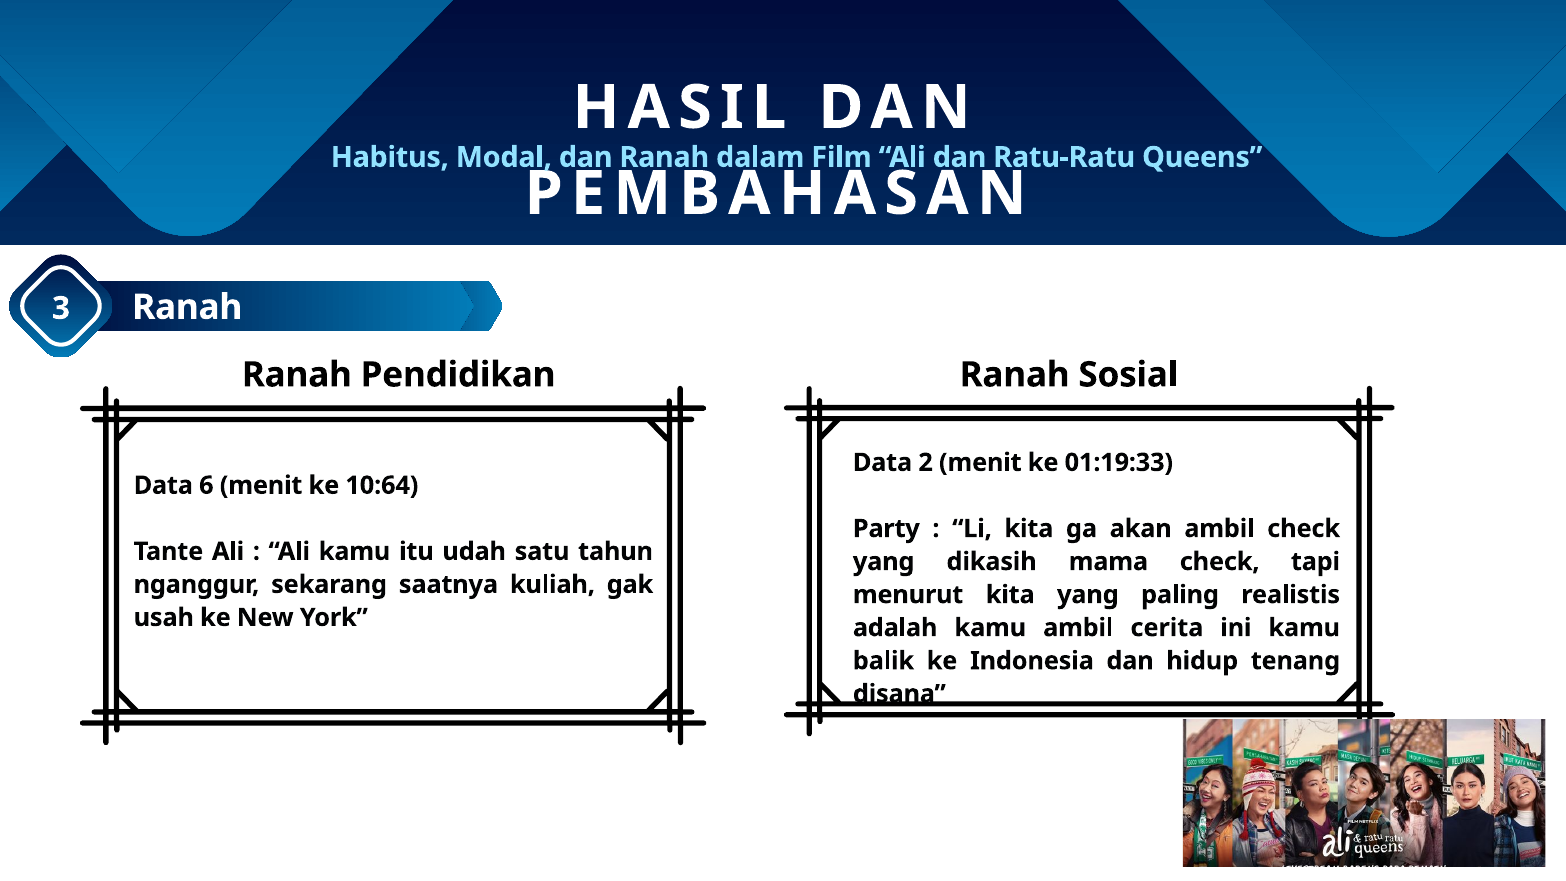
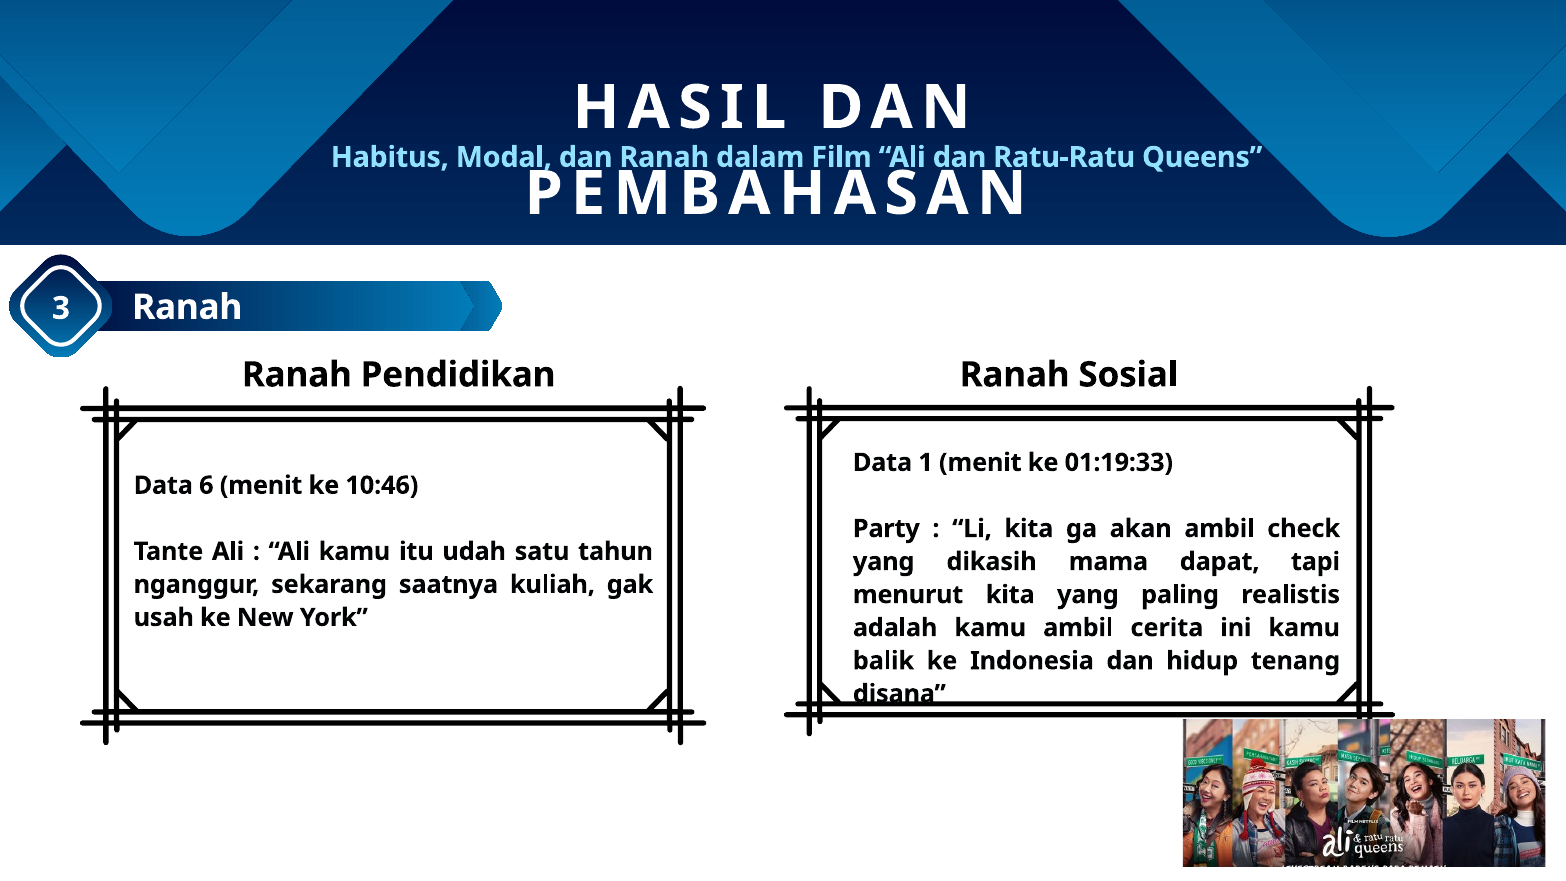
2: 2 -> 1 (926, 462)
10:64: 10:64 -> 10:46 (382, 485)
mama check: check -> dapat (1220, 562)
